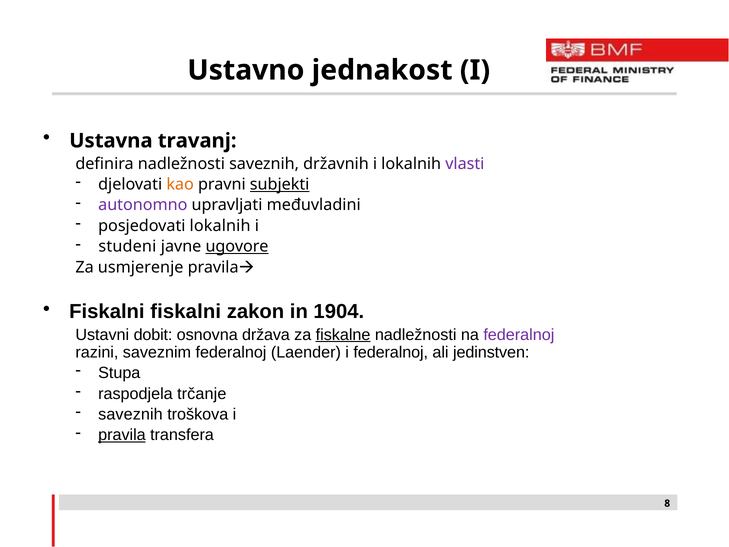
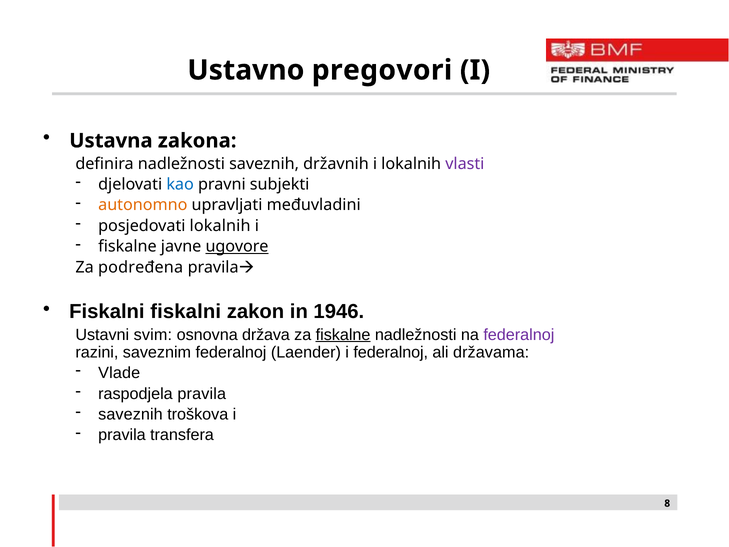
jednakost: jednakost -> pregovori (382, 70)
travanj: travanj -> zakona (197, 141)
kao colour: orange -> blue (180, 184)
subjekti underline: present -> none (280, 184)
autonomno colour: purple -> orange (143, 205)
studeni: studeni -> fiskalne (127, 246)
usmjerenje: usmjerenje -> podređena (141, 267)
1904: 1904 -> 1946 (339, 312)
dobit: dobit -> svim (153, 335)
jedinstven: jedinstven -> državama (491, 352)
Stupa: Stupa -> Vlade (119, 373)
raspodjela trčanje: trčanje -> pravila (202, 393)
pravila underline: present -> none (122, 435)
